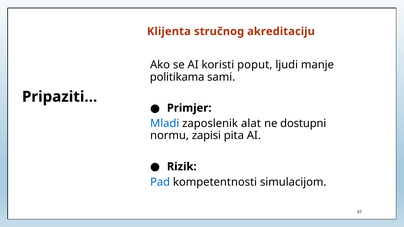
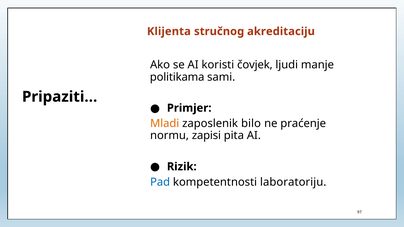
poput: poput -> čovjek (255, 65)
Mladi colour: blue -> orange (165, 124)
alat: alat -> bilo (251, 124)
dostupni: dostupni -> praćenje (303, 124)
simulacijom: simulacijom -> laboratoriju (293, 182)
